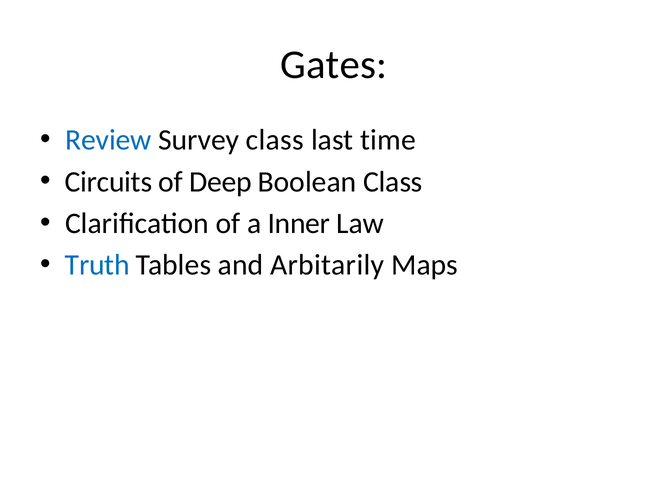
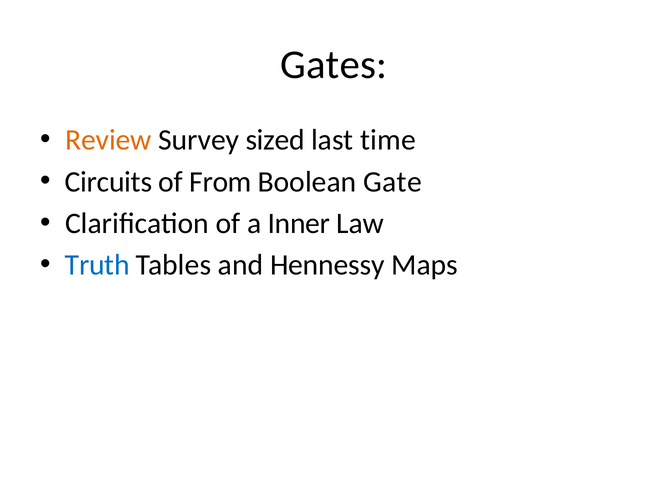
Review colour: blue -> orange (108, 140)
Survey class: class -> sized (275, 140)
Deep: Deep -> From (220, 182)
Boolean Class: Class -> Gate (393, 182)
Arbitarily: Arbitarily -> Hennessy (327, 265)
